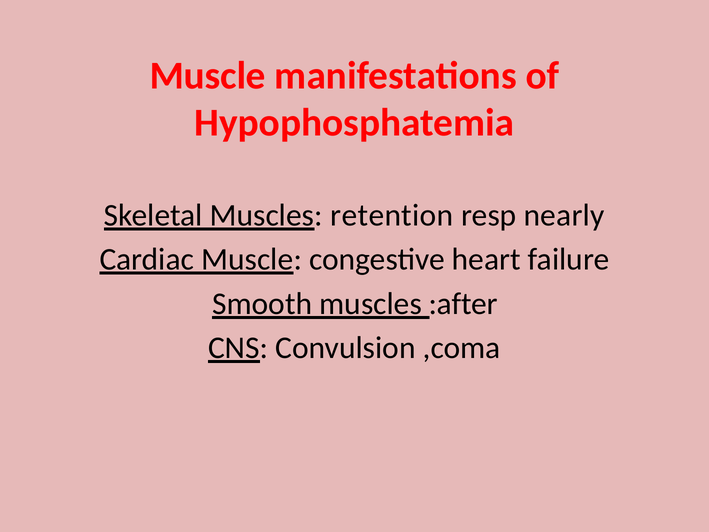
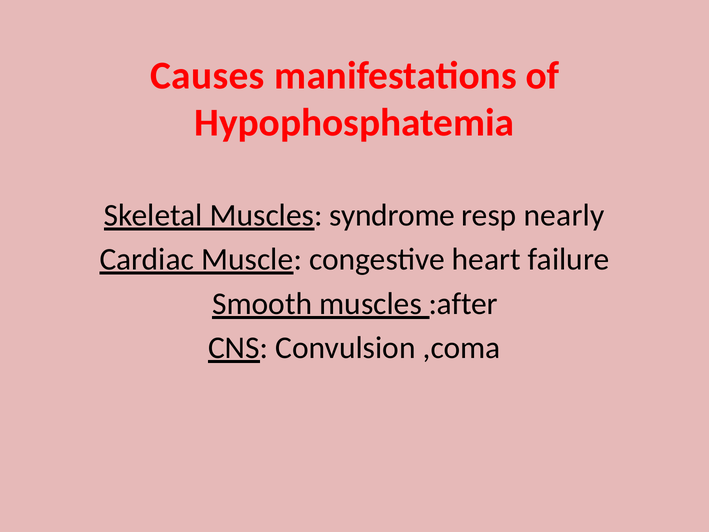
Muscle: Muscle -> Causes (207, 76)
retention: retention -> syndrome (392, 215)
